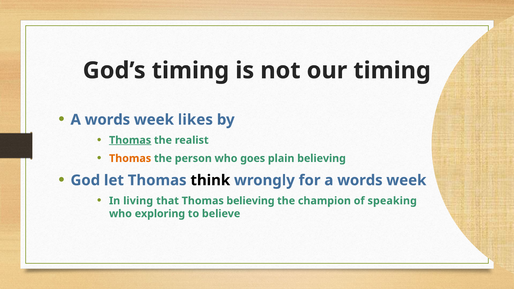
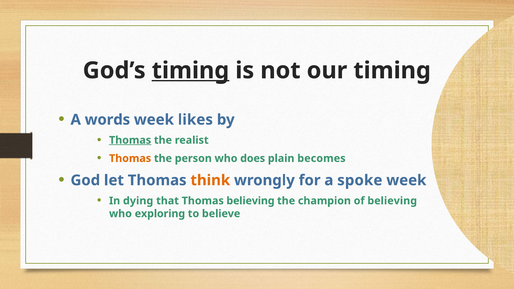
timing underline: none -> present (190, 71)
goes: goes -> does (253, 158)
plain believing: believing -> becomes (321, 158)
think colour: black -> orange (210, 180)
for a words: words -> spoke (360, 180)
living: living -> dying (138, 201)
of speaking: speaking -> believing (392, 201)
